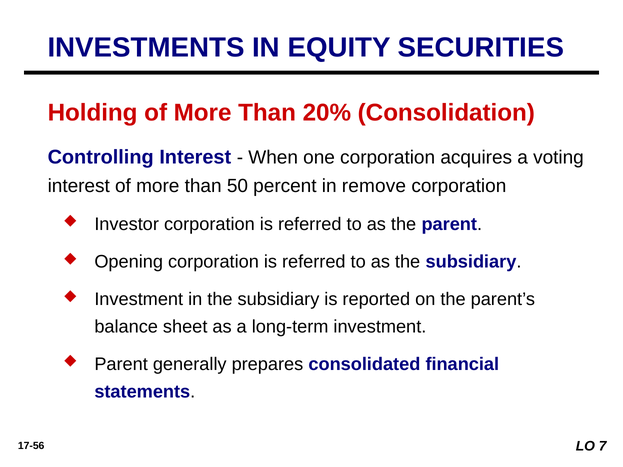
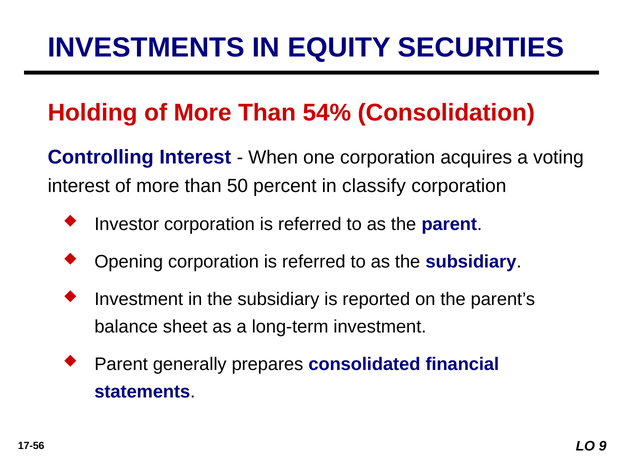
20%: 20% -> 54% (327, 113)
remove: remove -> classify (374, 186)
7: 7 -> 9 (603, 446)
